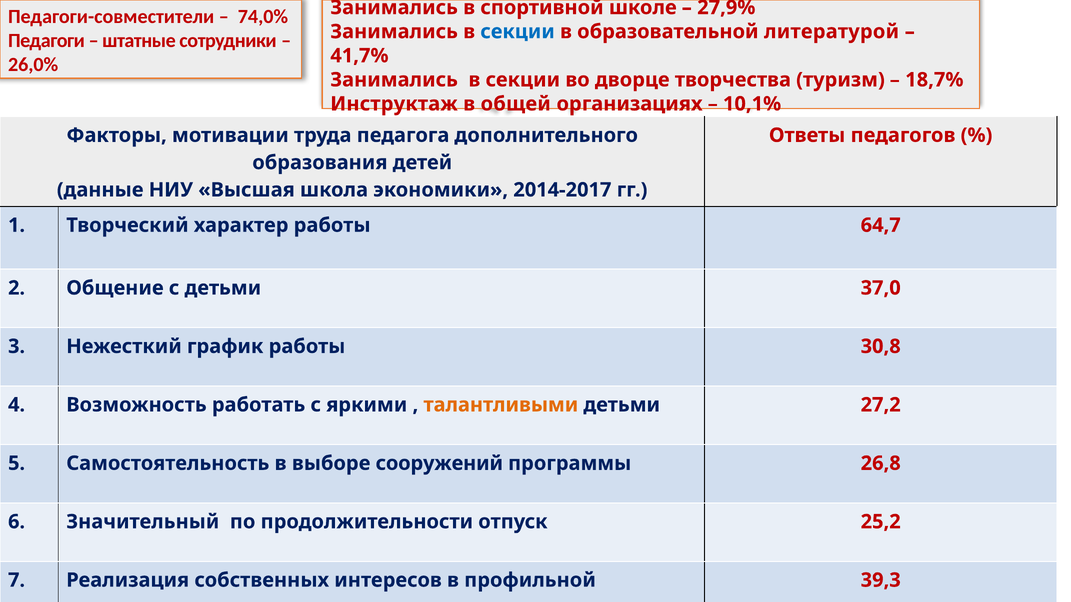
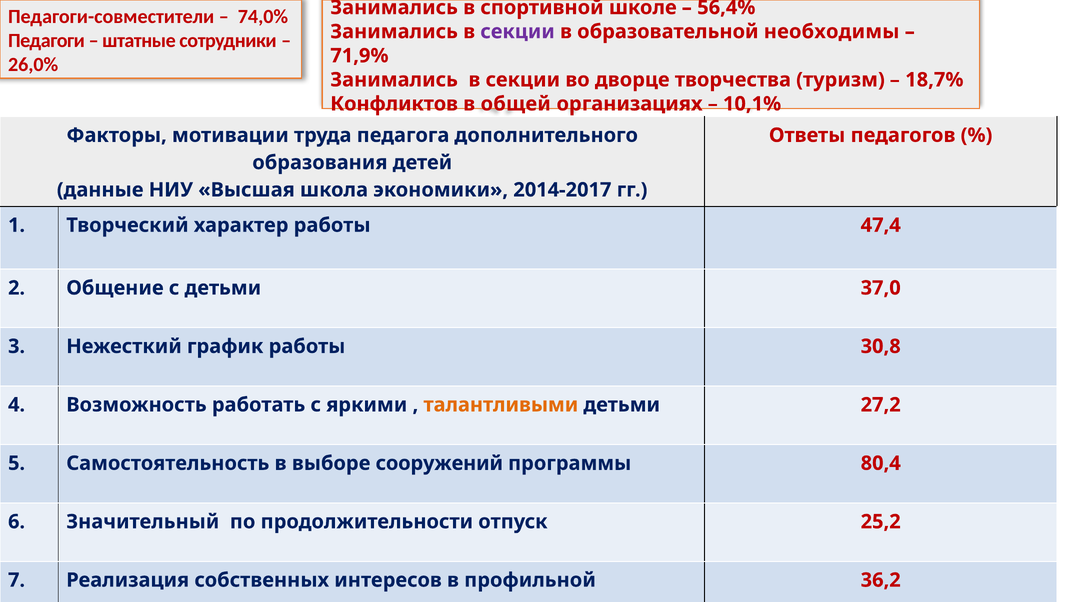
27,9%: 27,9% -> 56,4% (726, 8)
секции colour: blue -> purple (518, 32)
литературой: литературой -> необходимы (832, 32)
41,7%: 41,7% -> 71,9% (359, 56)
Инструктаж: Инструктаж -> Конфликтов (394, 104)
64,7: 64,7 -> 47,4 (881, 225)
26,8: 26,8 -> 80,4 (881, 464)
39,3: 39,3 -> 36,2 (881, 581)
